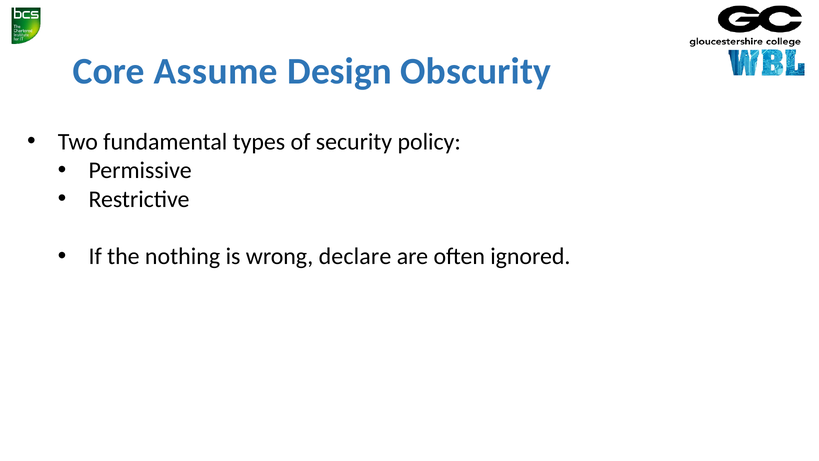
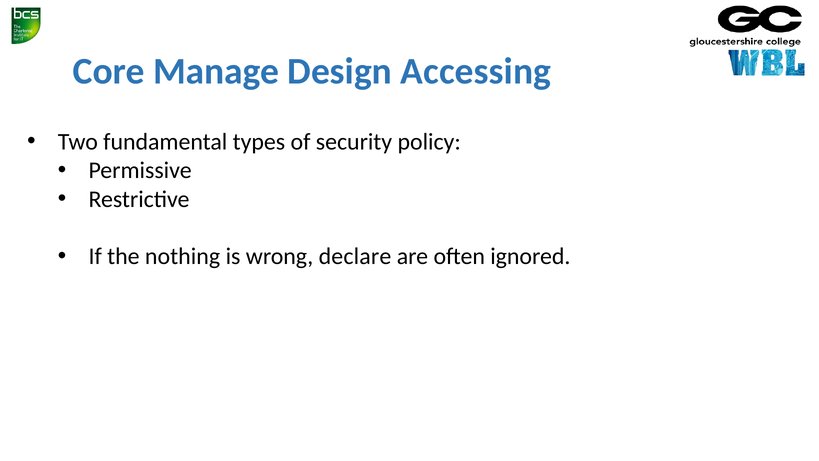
Assume: Assume -> Manage (216, 72)
Obscurity: Obscurity -> Accessing (476, 72)
